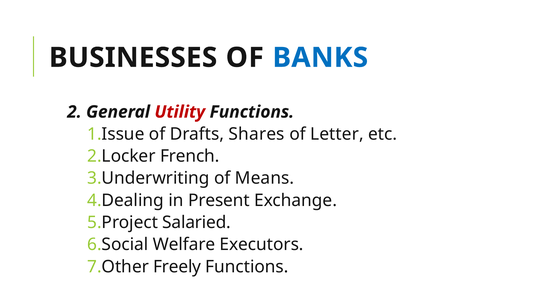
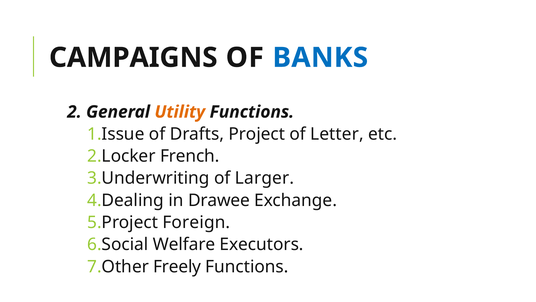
BUSINESSES: BUSINESSES -> CAMPAIGNS (133, 58)
Utility colour: red -> orange (180, 112)
Shares: Shares -> Project (257, 134)
Means: Means -> Larger (265, 178)
Present: Present -> Drawee (219, 200)
Salaried: Salaried -> Foreign (196, 222)
